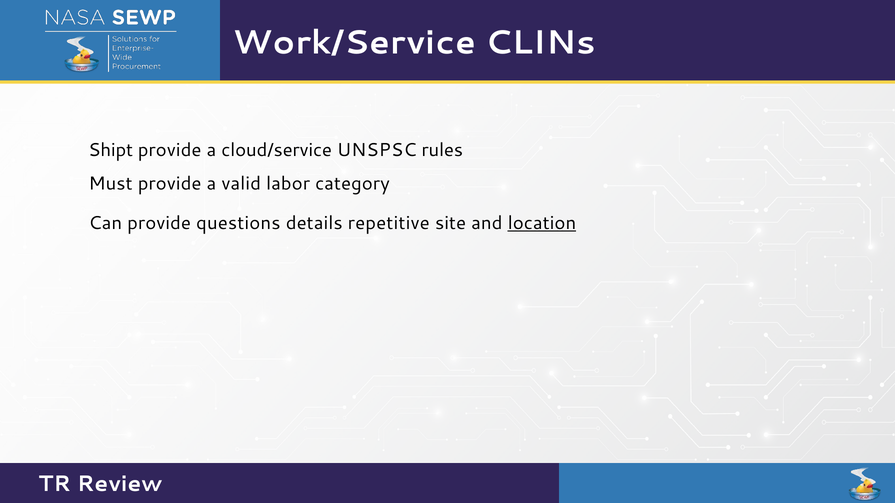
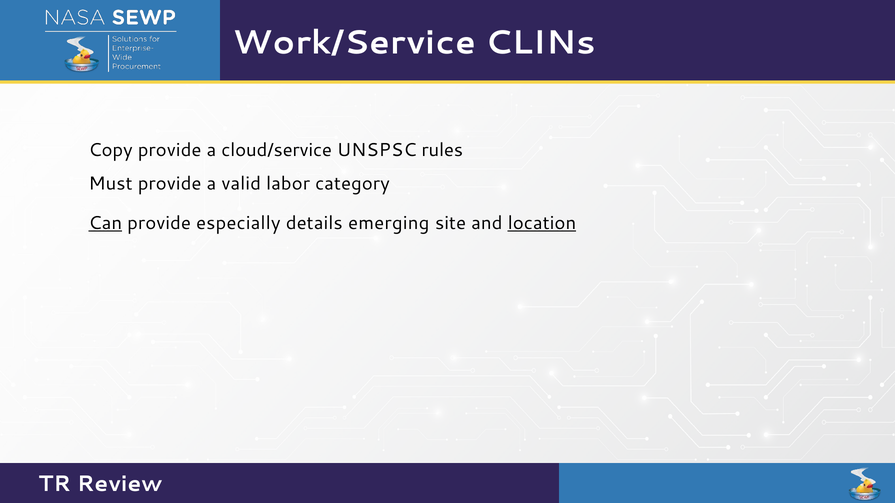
Shipt: Shipt -> Copy (111, 150)
Can underline: none -> present (105, 223)
questions: questions -> especially (238, 223)
repetitive: repetitive -> emerging (389, 223)
